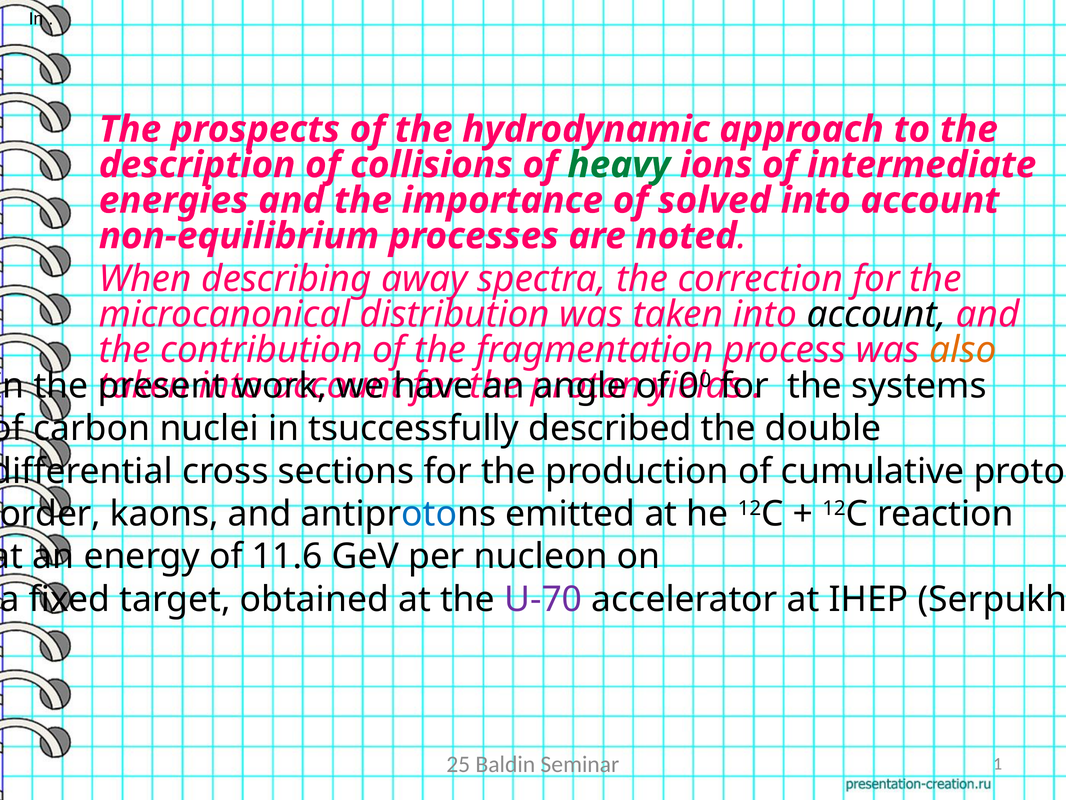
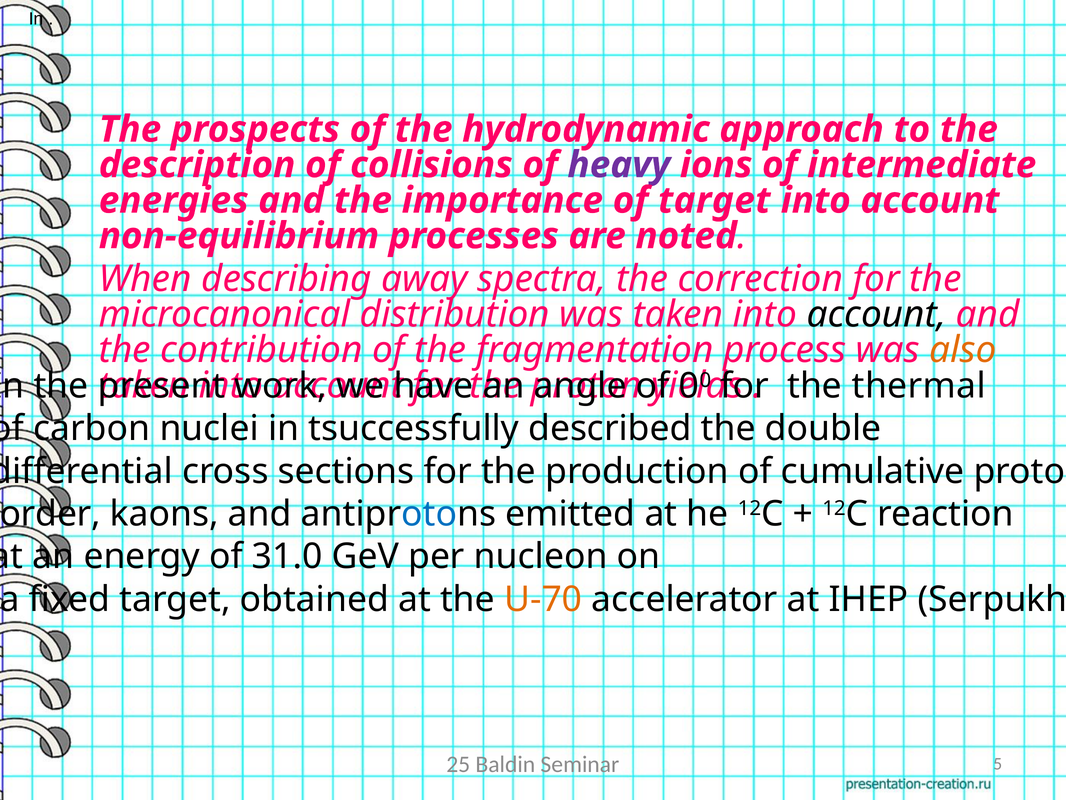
heavy colour: green -> purple (619, 165)
of solved: solved -> target (714, 200)
systems: systems -> thermal (919, 386)
11.6: 11.6 -> 31.0 (287, 556)
U-70 colour: purple -> orange (543, 599)
1: 1 -> 5 (998, 763)
